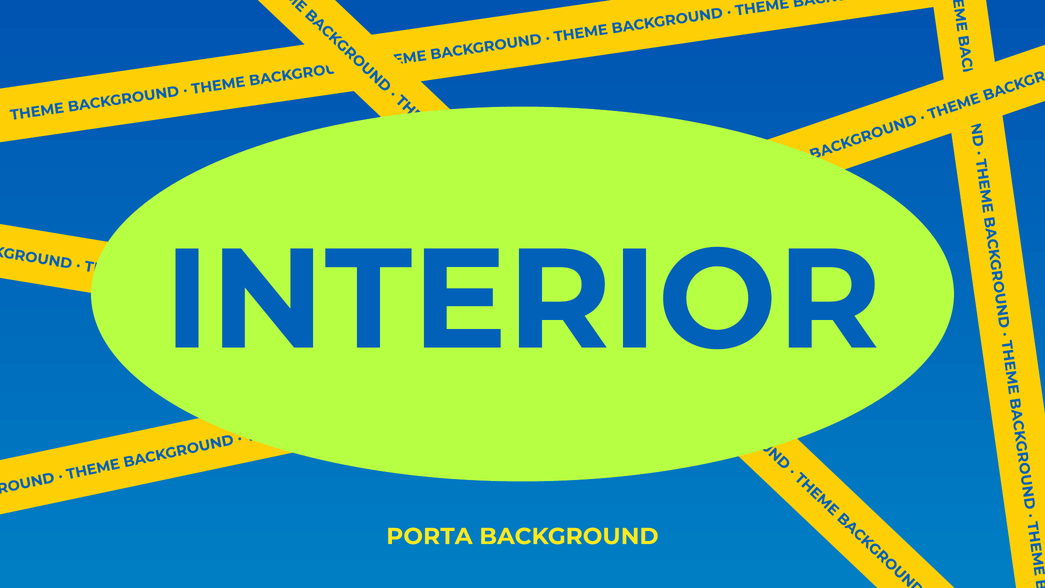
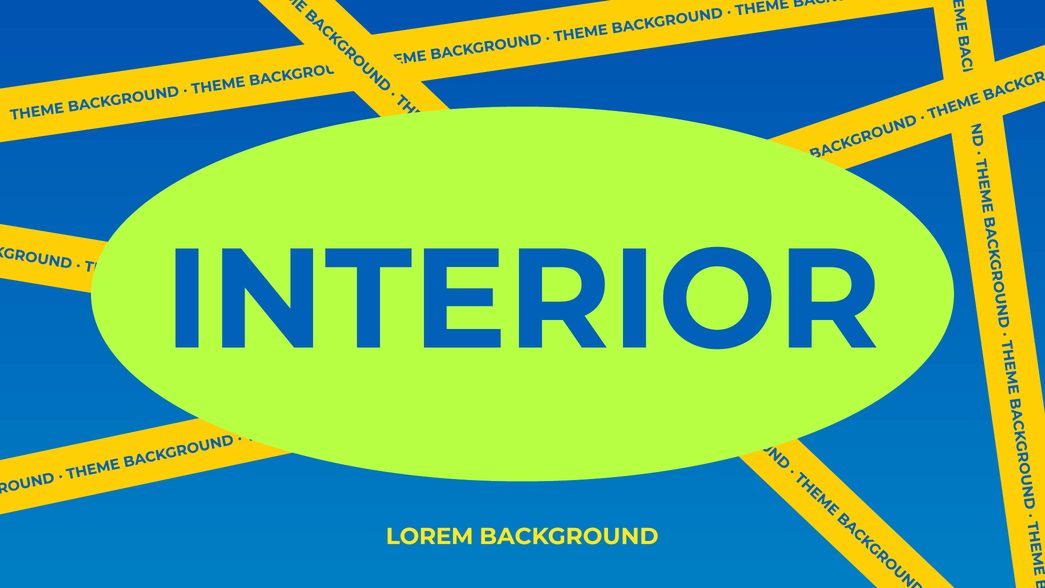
PORTA: PORTA -> LOREM (430, 536)
